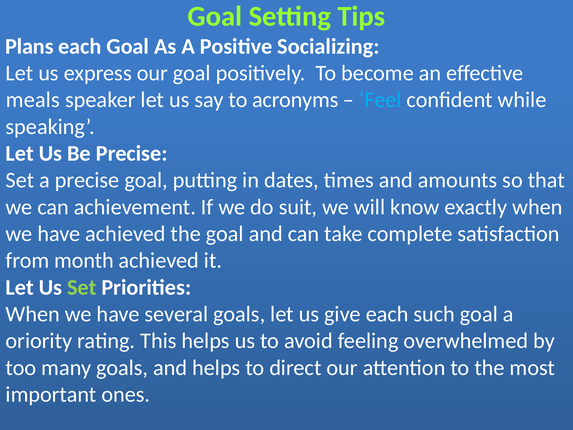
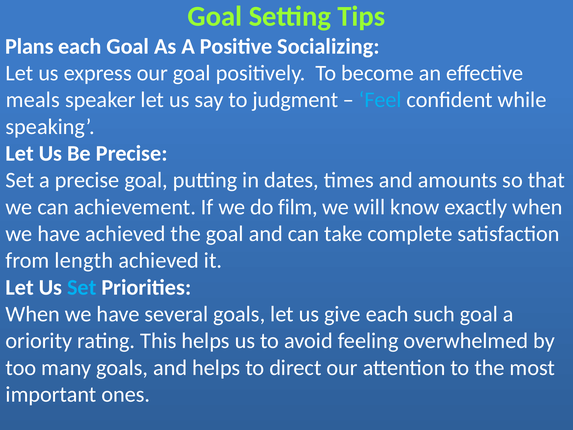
acronyms: acronyms -> judgment (295, 100)
suit: suit -> film (298, 207)
month: month -> length (84, 260)
Set colour: light green -> light blue (82, 287)
